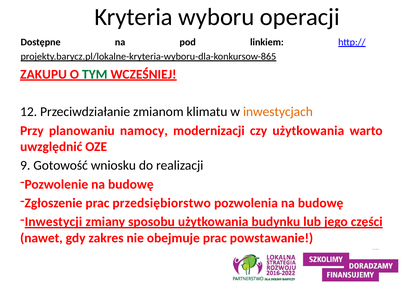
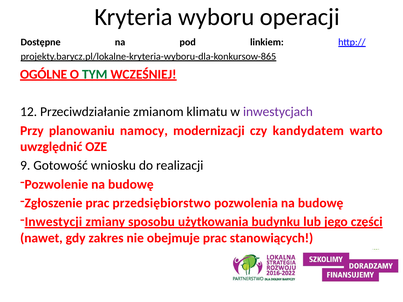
ZAKUPU: ZAKUPU -> OGÓLNE (44, 74)
inwestycjach colour: orange -> purple (278, 112)
czy użytkowania: użytkowania -> kandydatem (308, 131)
powstawanie: powstawanie -> stanowiących (272, 238)
